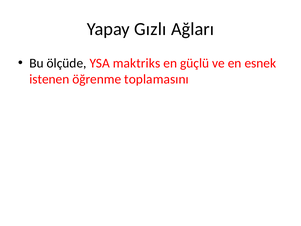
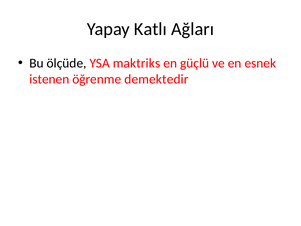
Gızlı: Gızlı -> Katlı (150, 29)
toplamasını: toplamasını -> demektedir (156, 79)
